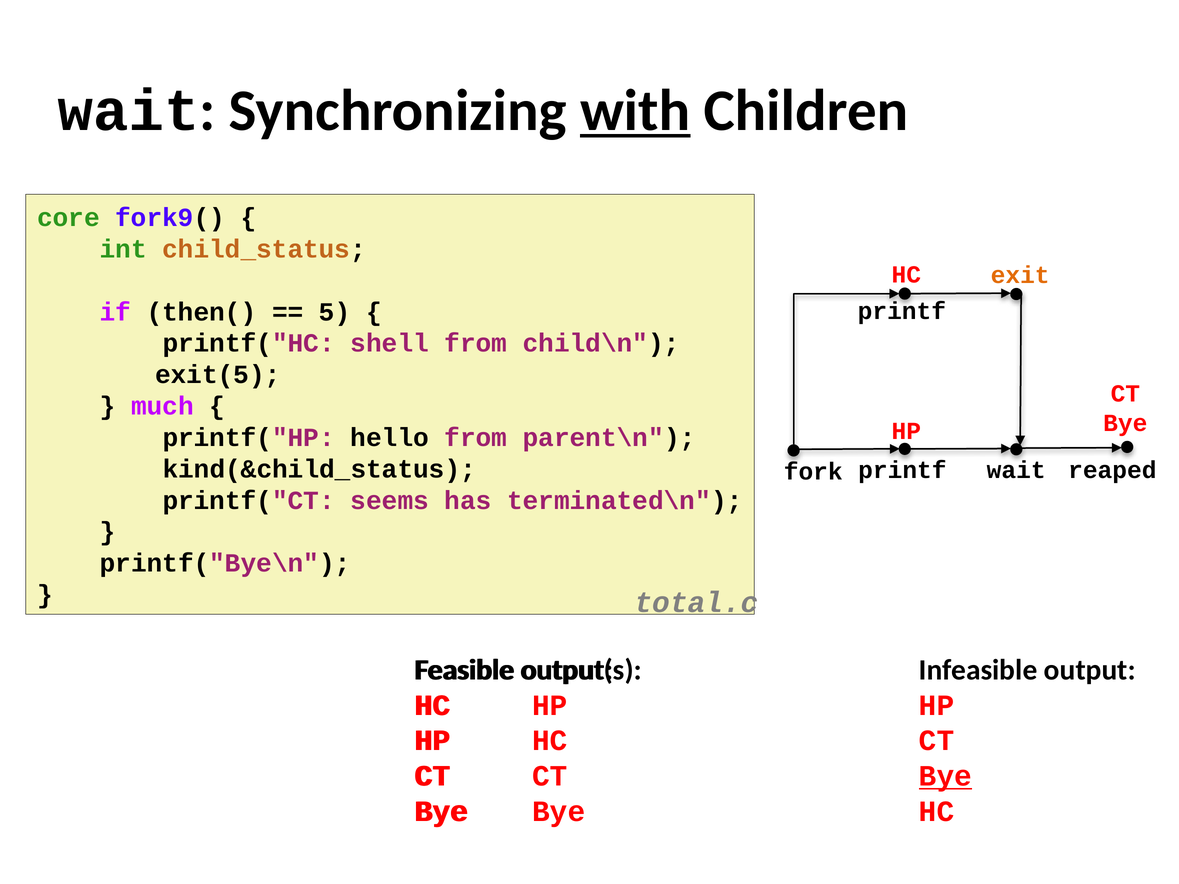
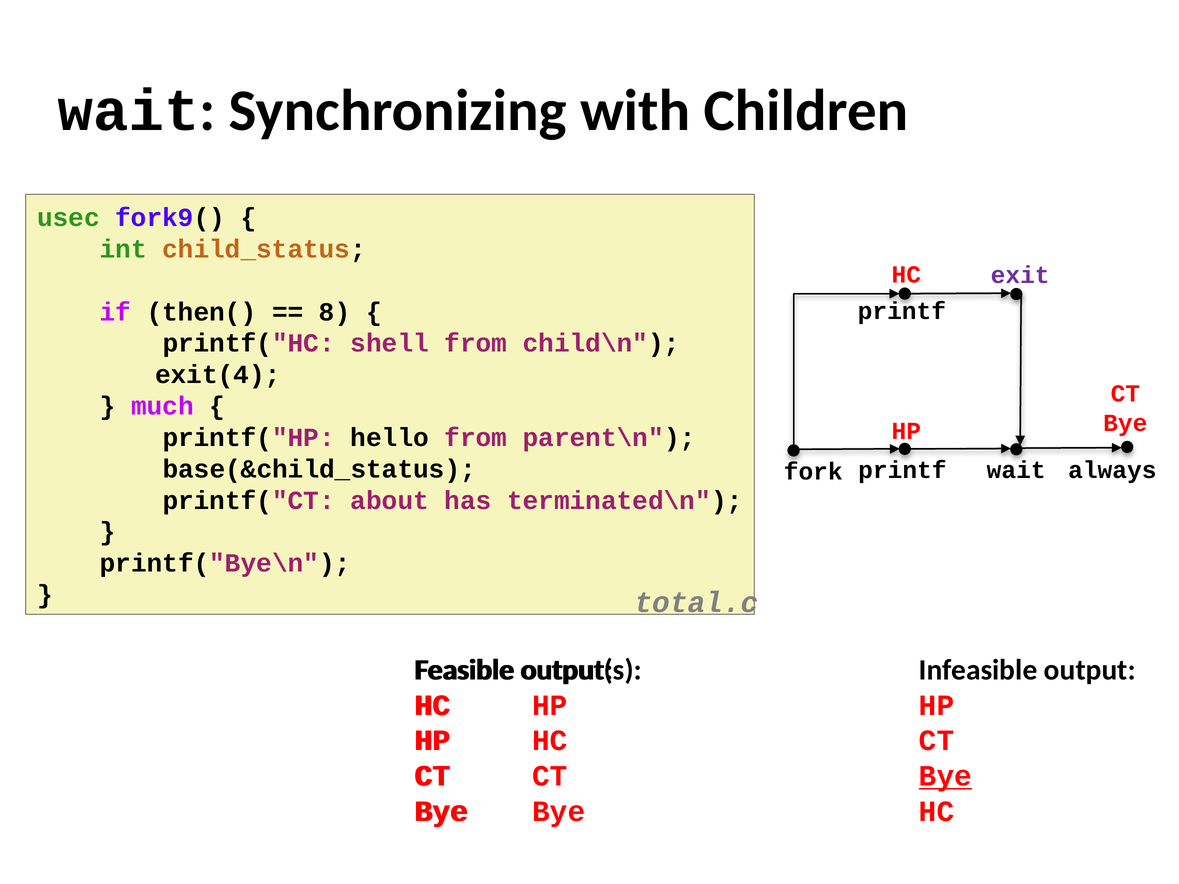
with underline: present -> none (635, 111)
core: core -> usec (69, 218)
exit colour: orange -> purple (1020, 275)
5: 5 -> 8 (335, 312)
exit(5: exit(5 -> exit(4 (218, 375)
kind(&child_status: kind(&child_status -> base(&child_status (319, 469)
reaped: reaped -> always (1112, 470)
seems: seems -> about (390, 501)
